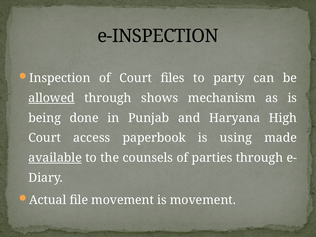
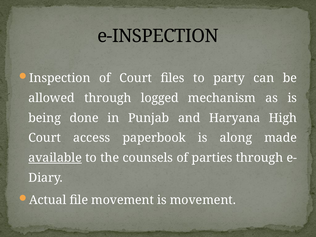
allowed underline: present -> none (52, 98)
shows: shows -> logged (160, 98)
using: using -> along (236, 138)
